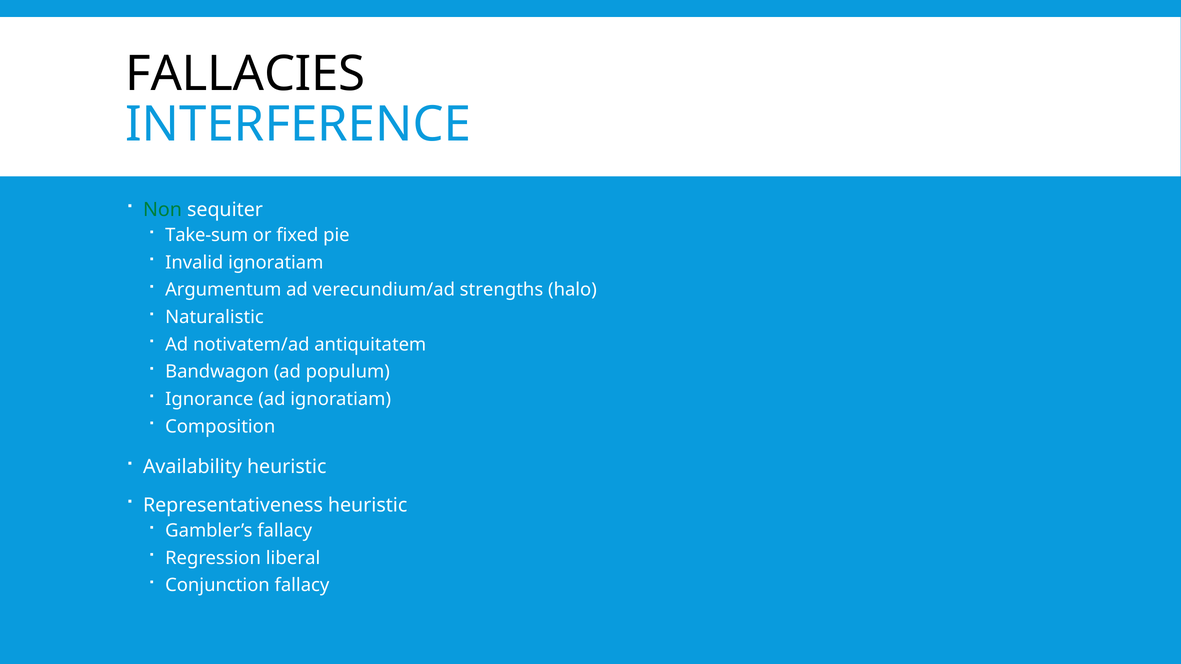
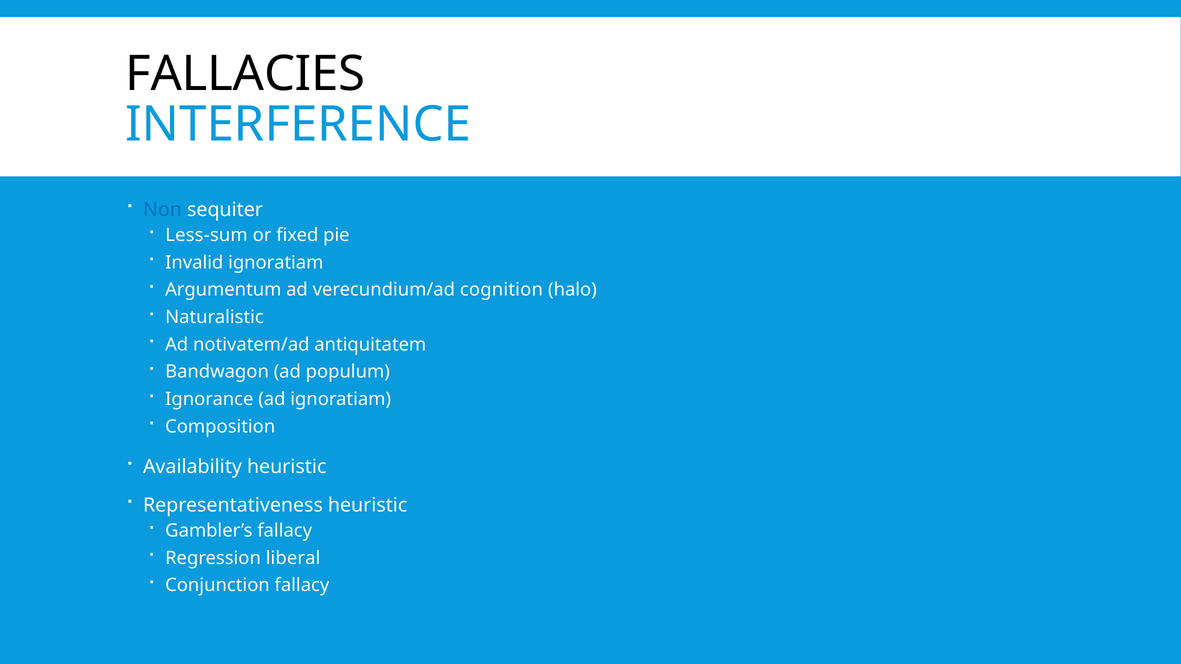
Non colour: green -> blue (163, 210)
Take-sum: Take-sum -> Less-sum (207, 235)
strengths: strengths -> cognition (501, 290)
